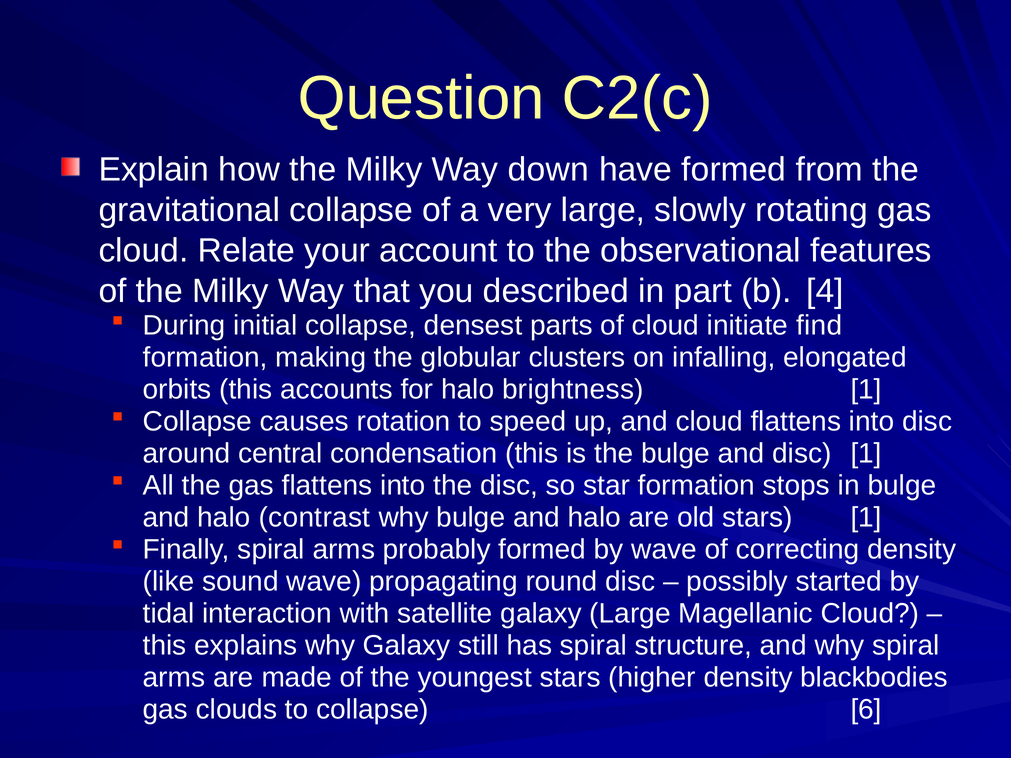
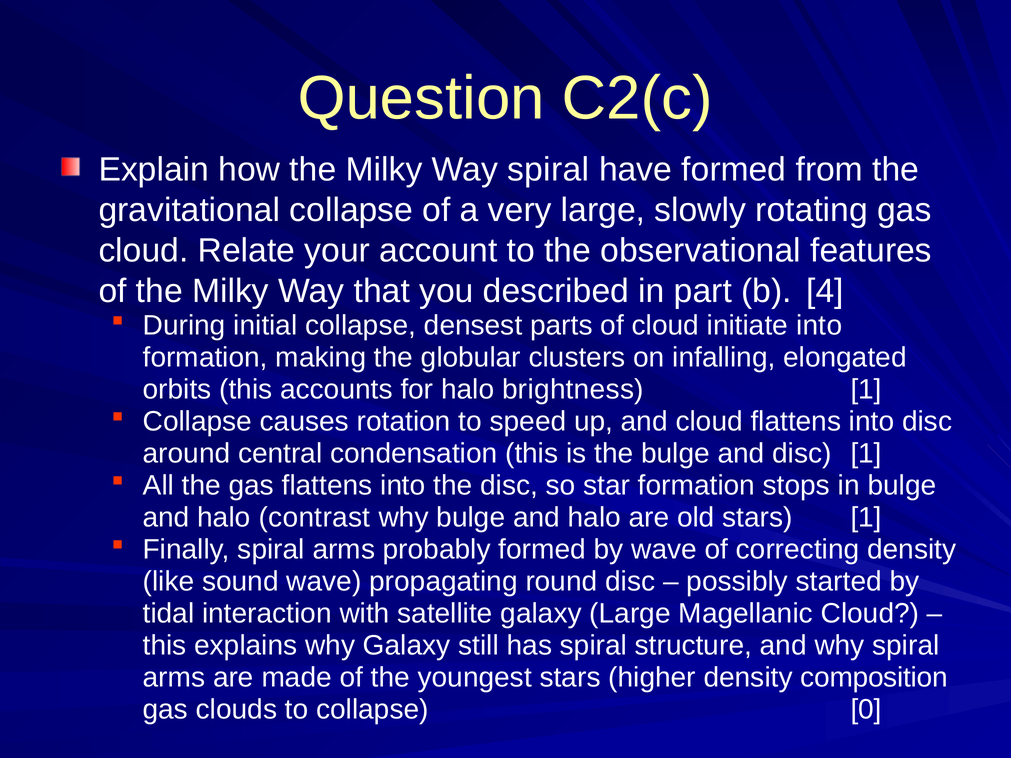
Way down: down -> spiral (548, 170)
initiate find: find -> into (819, 325)
blackbodies: blackbodies -> composition (874, 678)
6: 6 -> 0 (866, 710)
